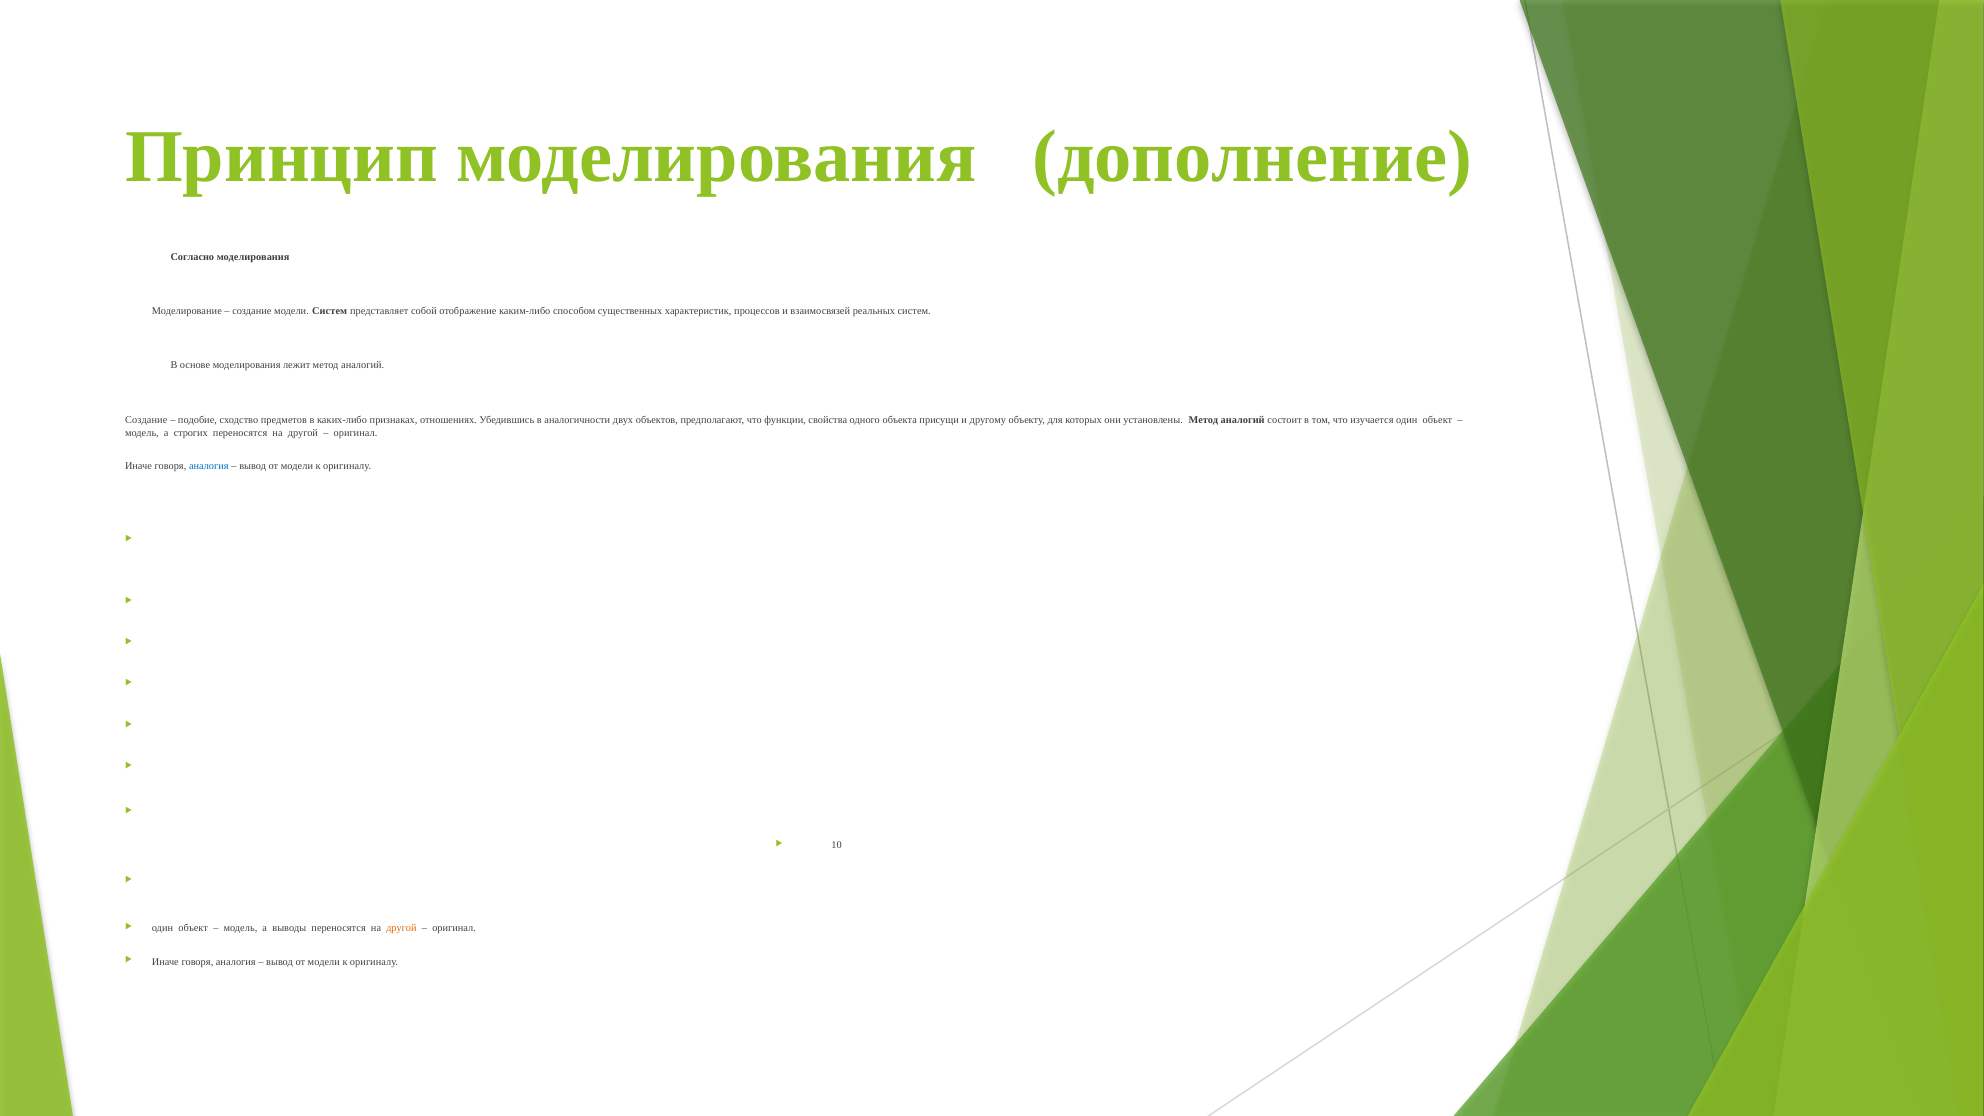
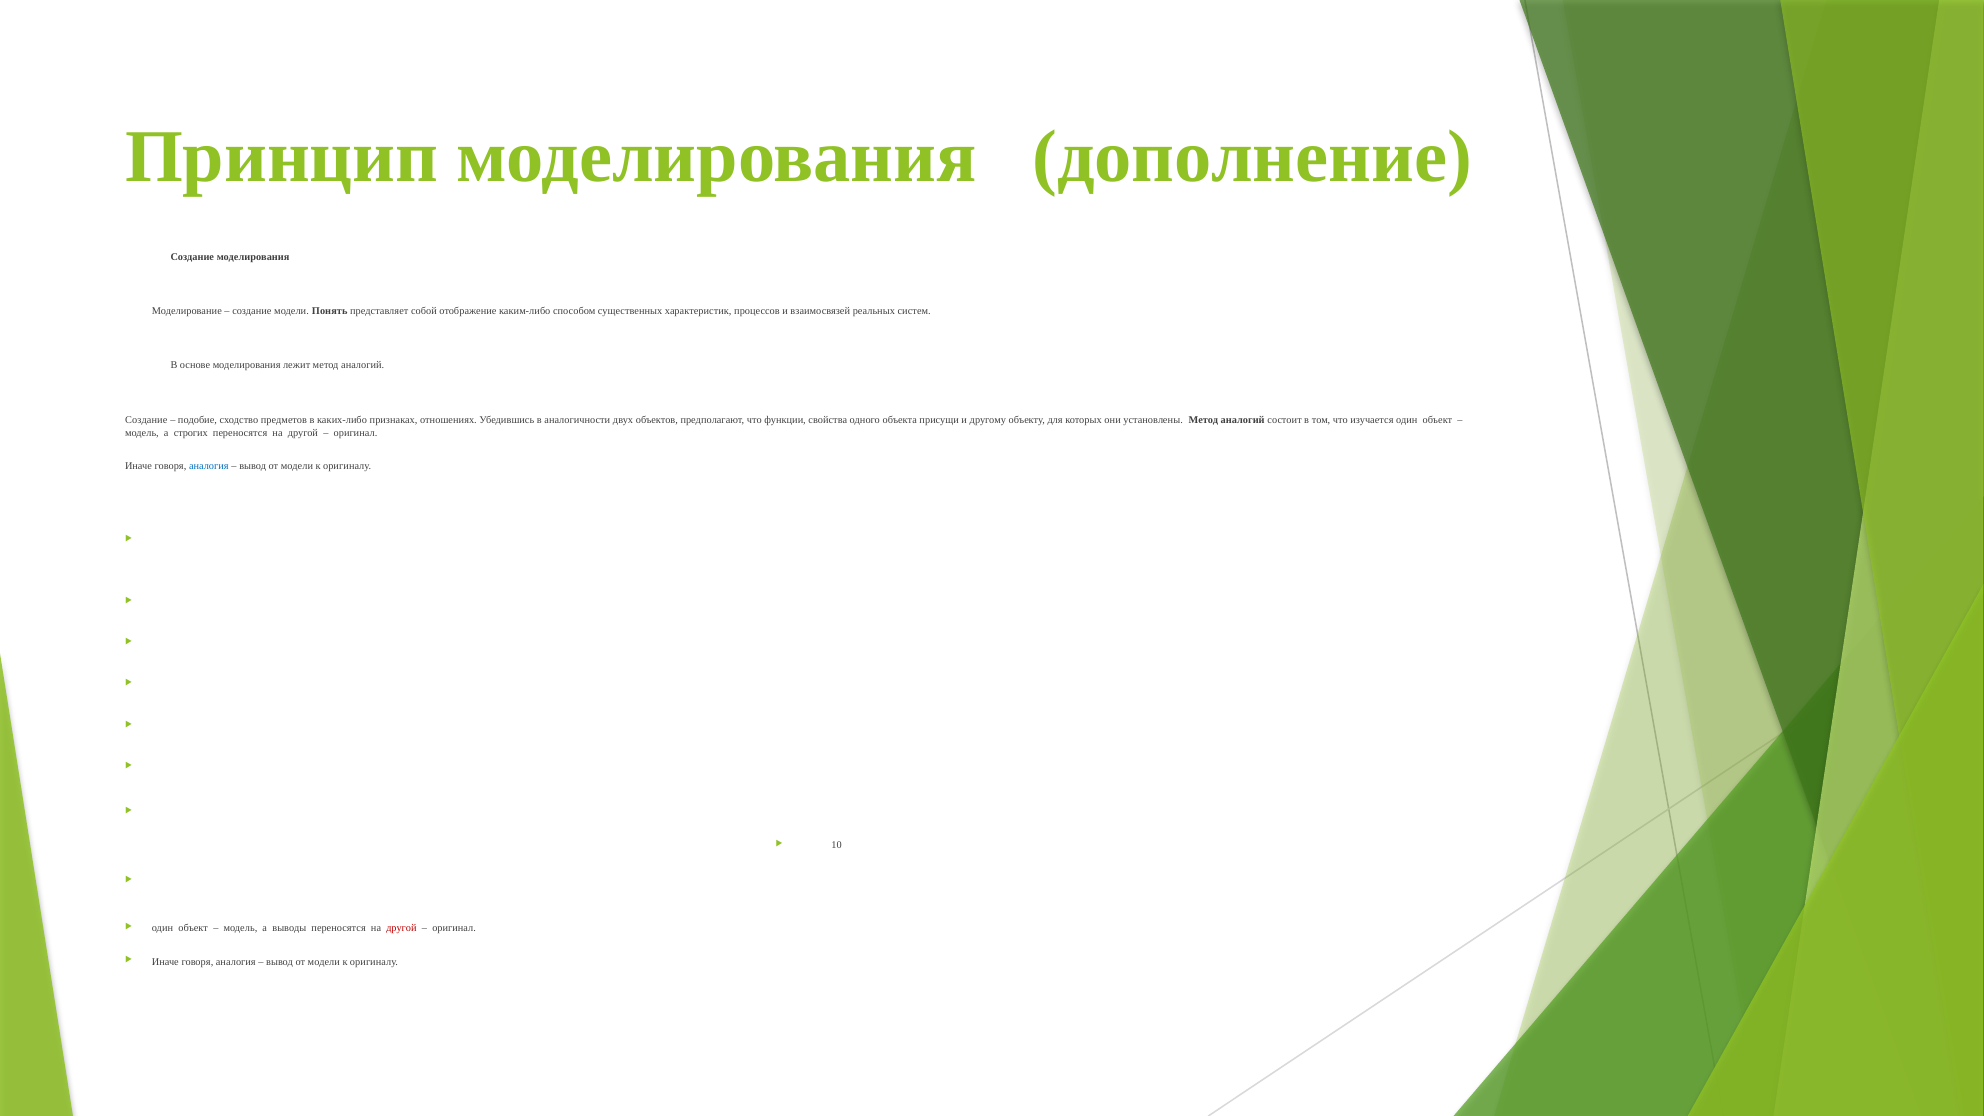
Согласно: Согласно -> Создание (192, 257)
модели Систем: Систем -> Понять (330, 311)
другой colour: orange -> red (401, 929)
